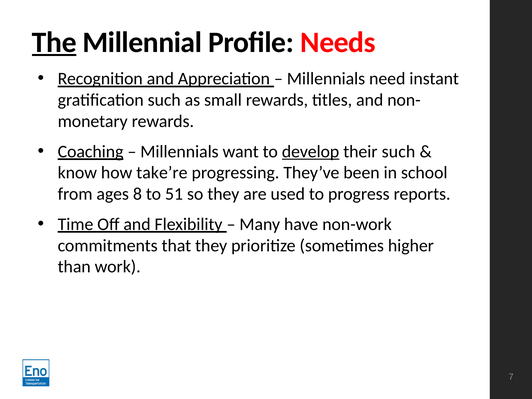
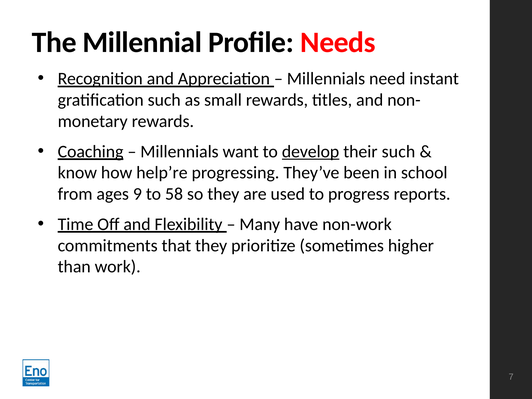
The underline: present -> none (54, 42)
take’re: take’re -> help’re (162, 173)
8: 8 -> 9 (137, 194)
51: 51 -> 58 (174, 194)
